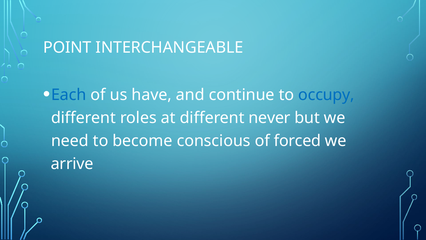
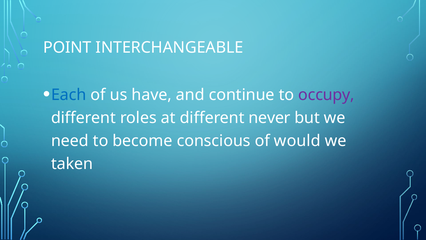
occupy colour: blue -> purple (326, 95)
forced: forced -> would (297, 141)
arrive: arrive -> taken (72, 164)
